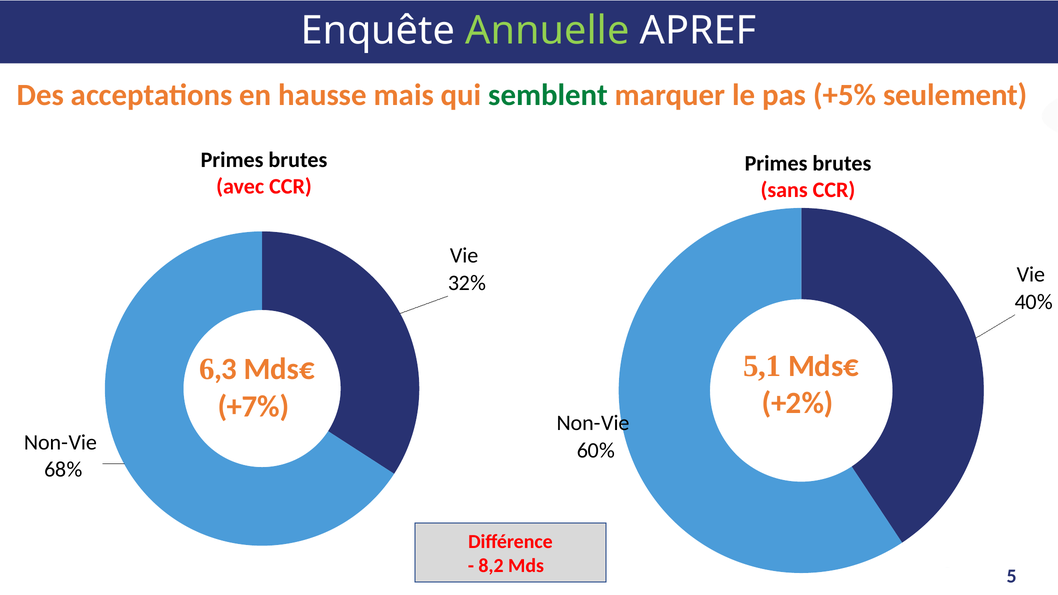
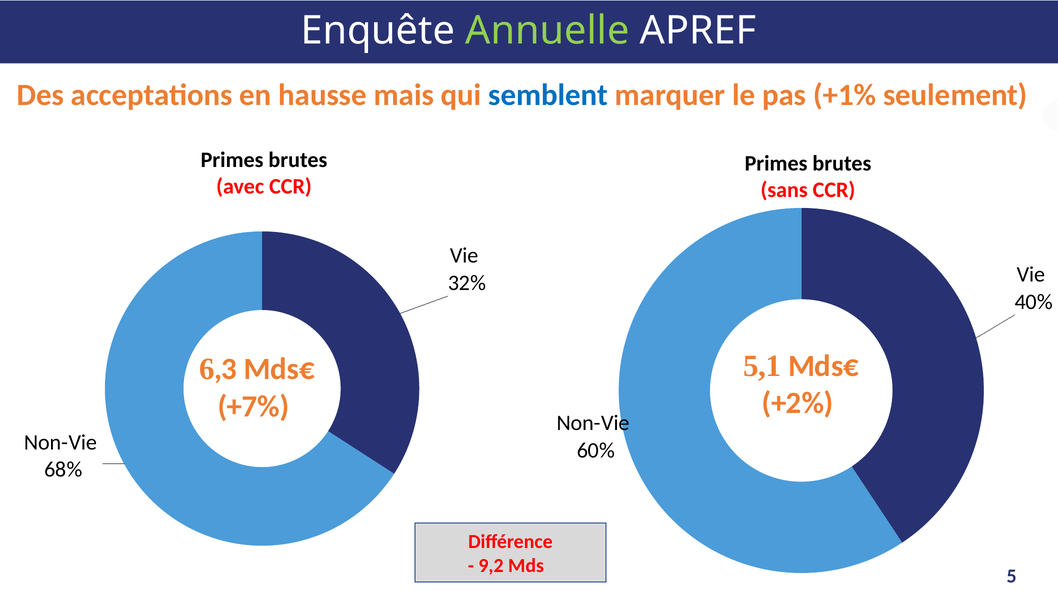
semblent colour: green -> blue (548, 95)
+5%: +5% -> +1% (845, 95)
8,2: 8,2 -> 9,2 (491, 566)
